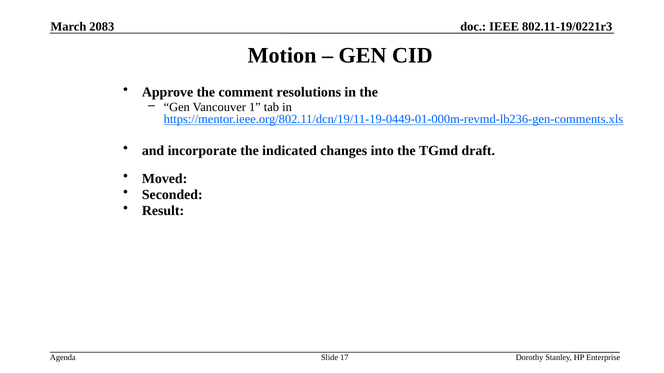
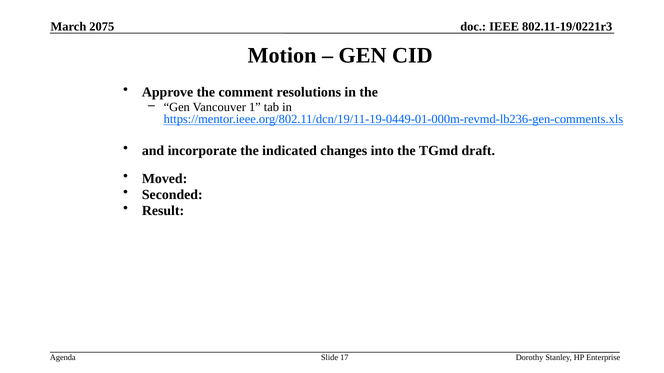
2083: 2083 -> 2075 (102, 27)
